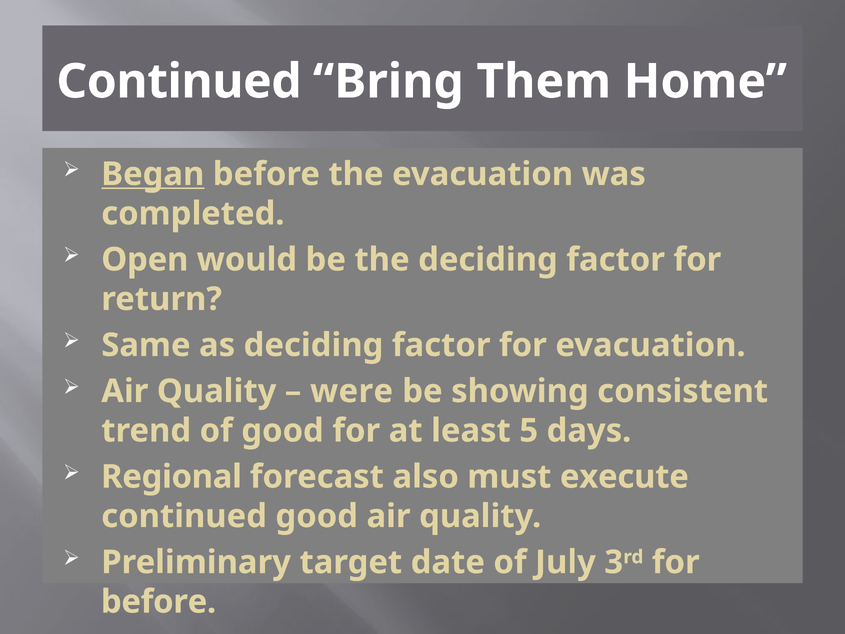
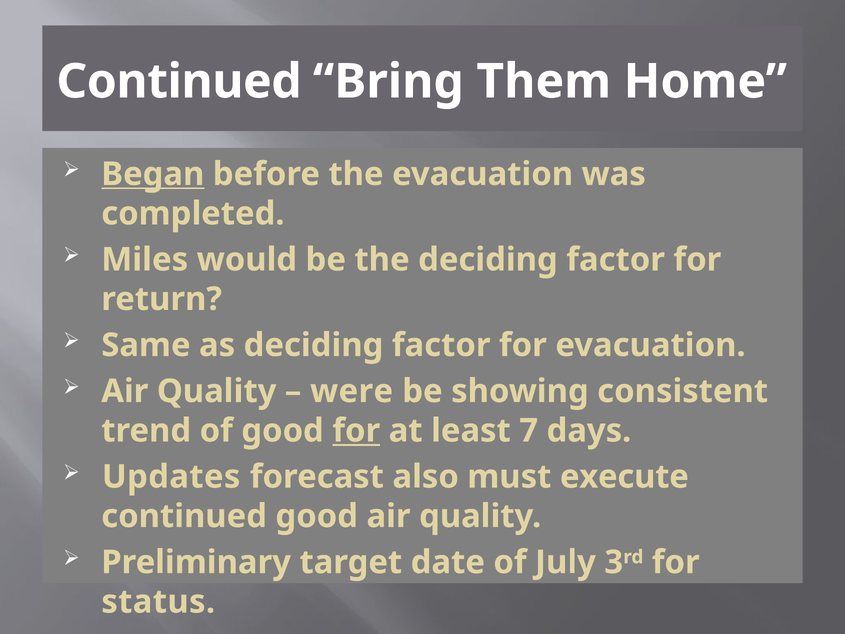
Open: Open -> Miles (145, 260)
for underline: none -> present (356, 431)
5: 5 -> 7 (529, 431)
Regional: Regional -> Updates (171, 477)
before: before -> status (158, 602)
